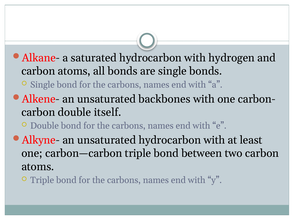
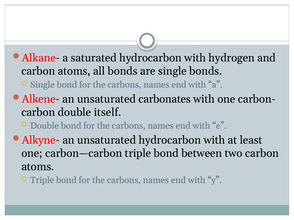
backbones: backbones -> carbonates (165, 99)
